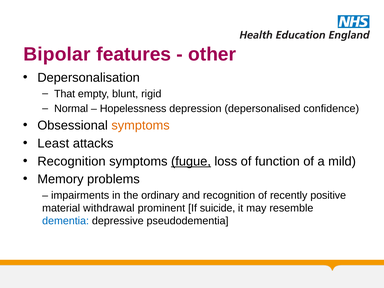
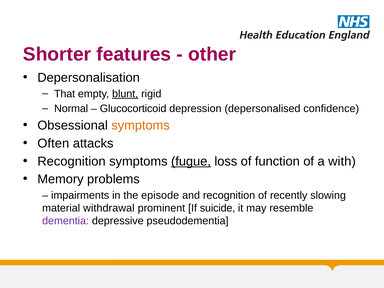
Bipolar: Bipolar -> Shorter (57, 54)
blunt underline: none -> present (125, 94)
Hopelessness: Hopelessness -> Glucocorticoid (133, 109)
Least: Least -> Often (53, 143)
mild: mild -> with (342, 161)
ordinary: ordinary -> episode (160, 195)
positive: positive -> slowing (328, 195)
dementia colour: blue -> purple (66, 221)
